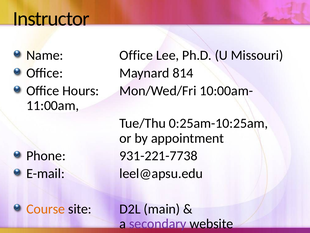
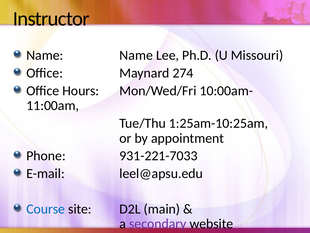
Name Office: Office -> Name (136, 55)
814: 814 -> 274 (183, 73)
0:25am-10:25am: 0:25am-10:25am -> 1:25am-10:25am (218, 123)
931-221-7738: 931-221-7738 -> 931-221-7033 (158, 156)
Course colour: orange -> blue (46, 209)
